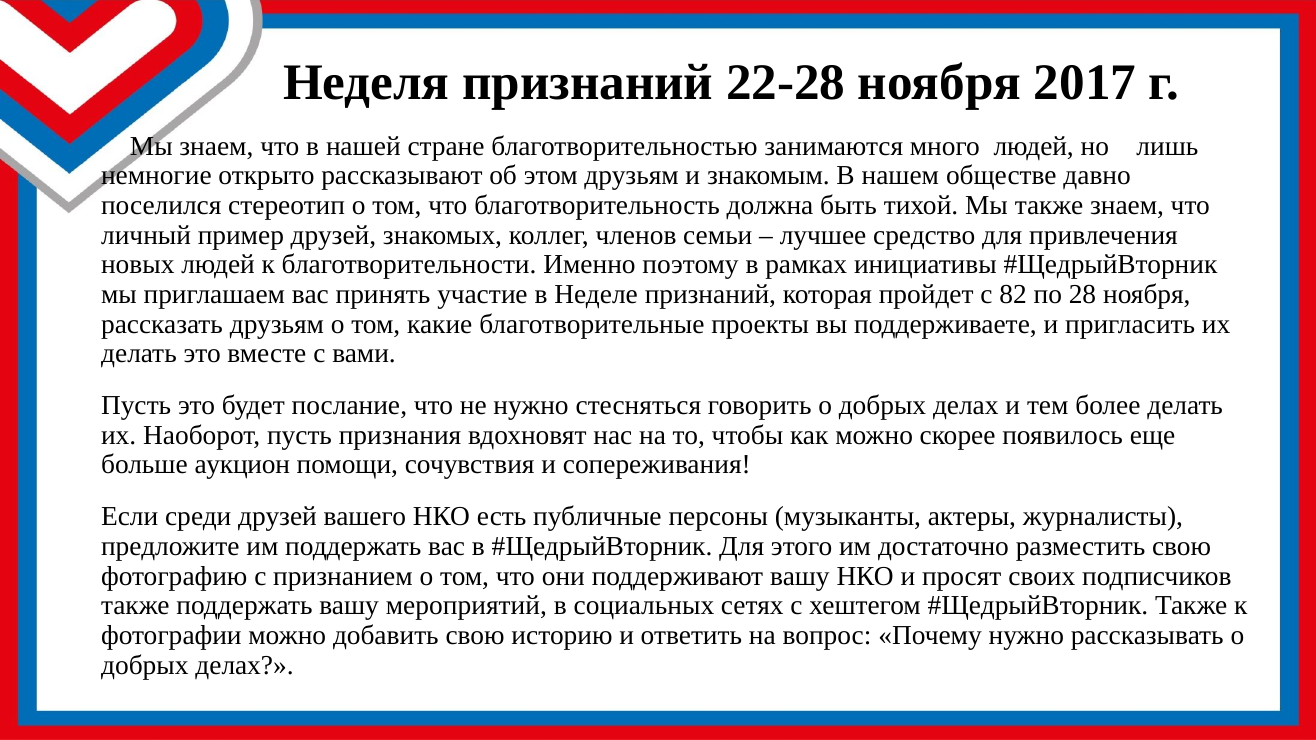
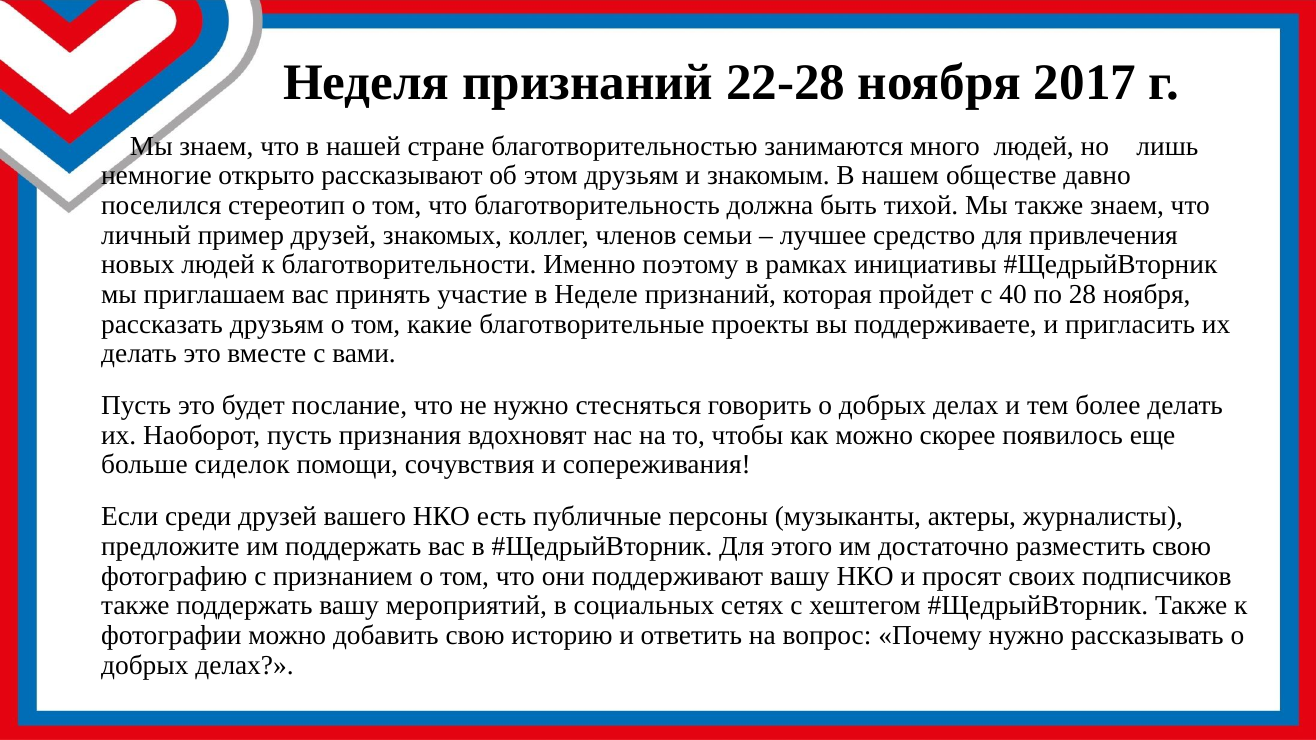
82: 82 -> 40 (1013, 295)
аукцион: аукцион -> сиделок (242, 465)
